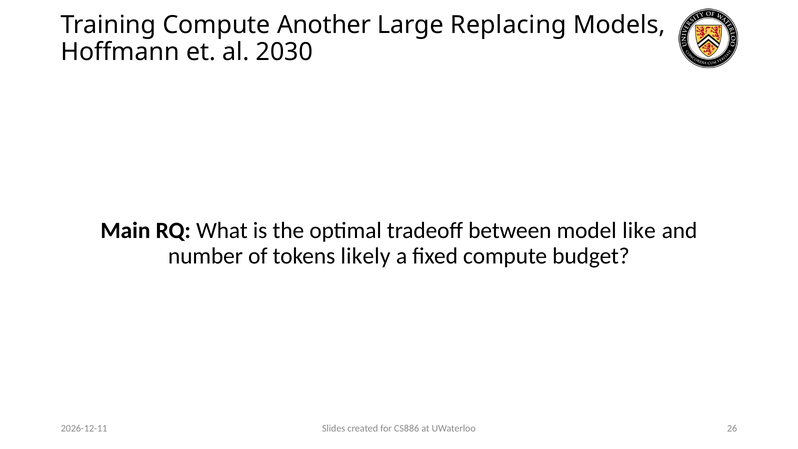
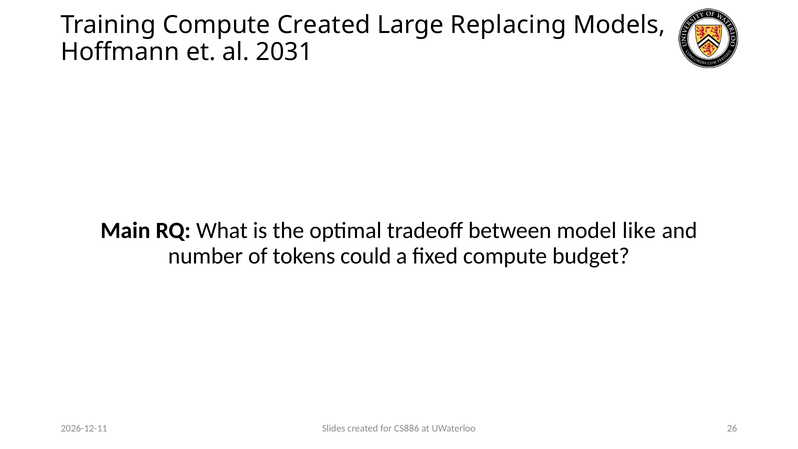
Compute Another: Another -> Created (324, 25)
2030: 2030 -> 2031 (284, 52)
likely: likely -> could (366, 256)
